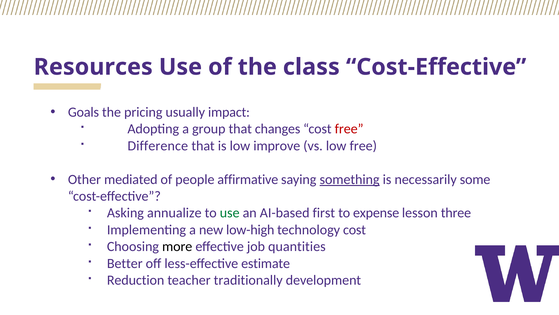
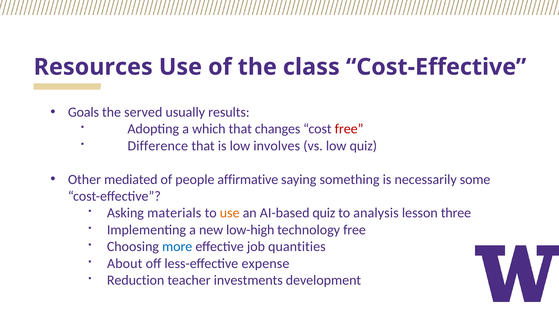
pricing: pricing -> served (143, 112)
impact: impact -> results (229, 112)
group: group -> which (209, 129)
improve: improve -> involves (277, 146)
low free: free -> quiz (363, 146)
something underline: present -> none (350, 179)
annualize: annualize -> materials (174, 213)
use colour: green -> orange (230, 213)
AI-based first: first -> quiz (324, 213)
expense: expense -> analysis (376, 213)
technology cost: cost -> free (354, 229)
more colour: black -> blue (177, 246)
Better: Better -> About (125, 263)
estimate: estimate -> expense (265, 263)
traditionally: traditionally -> investments (248, 280)
